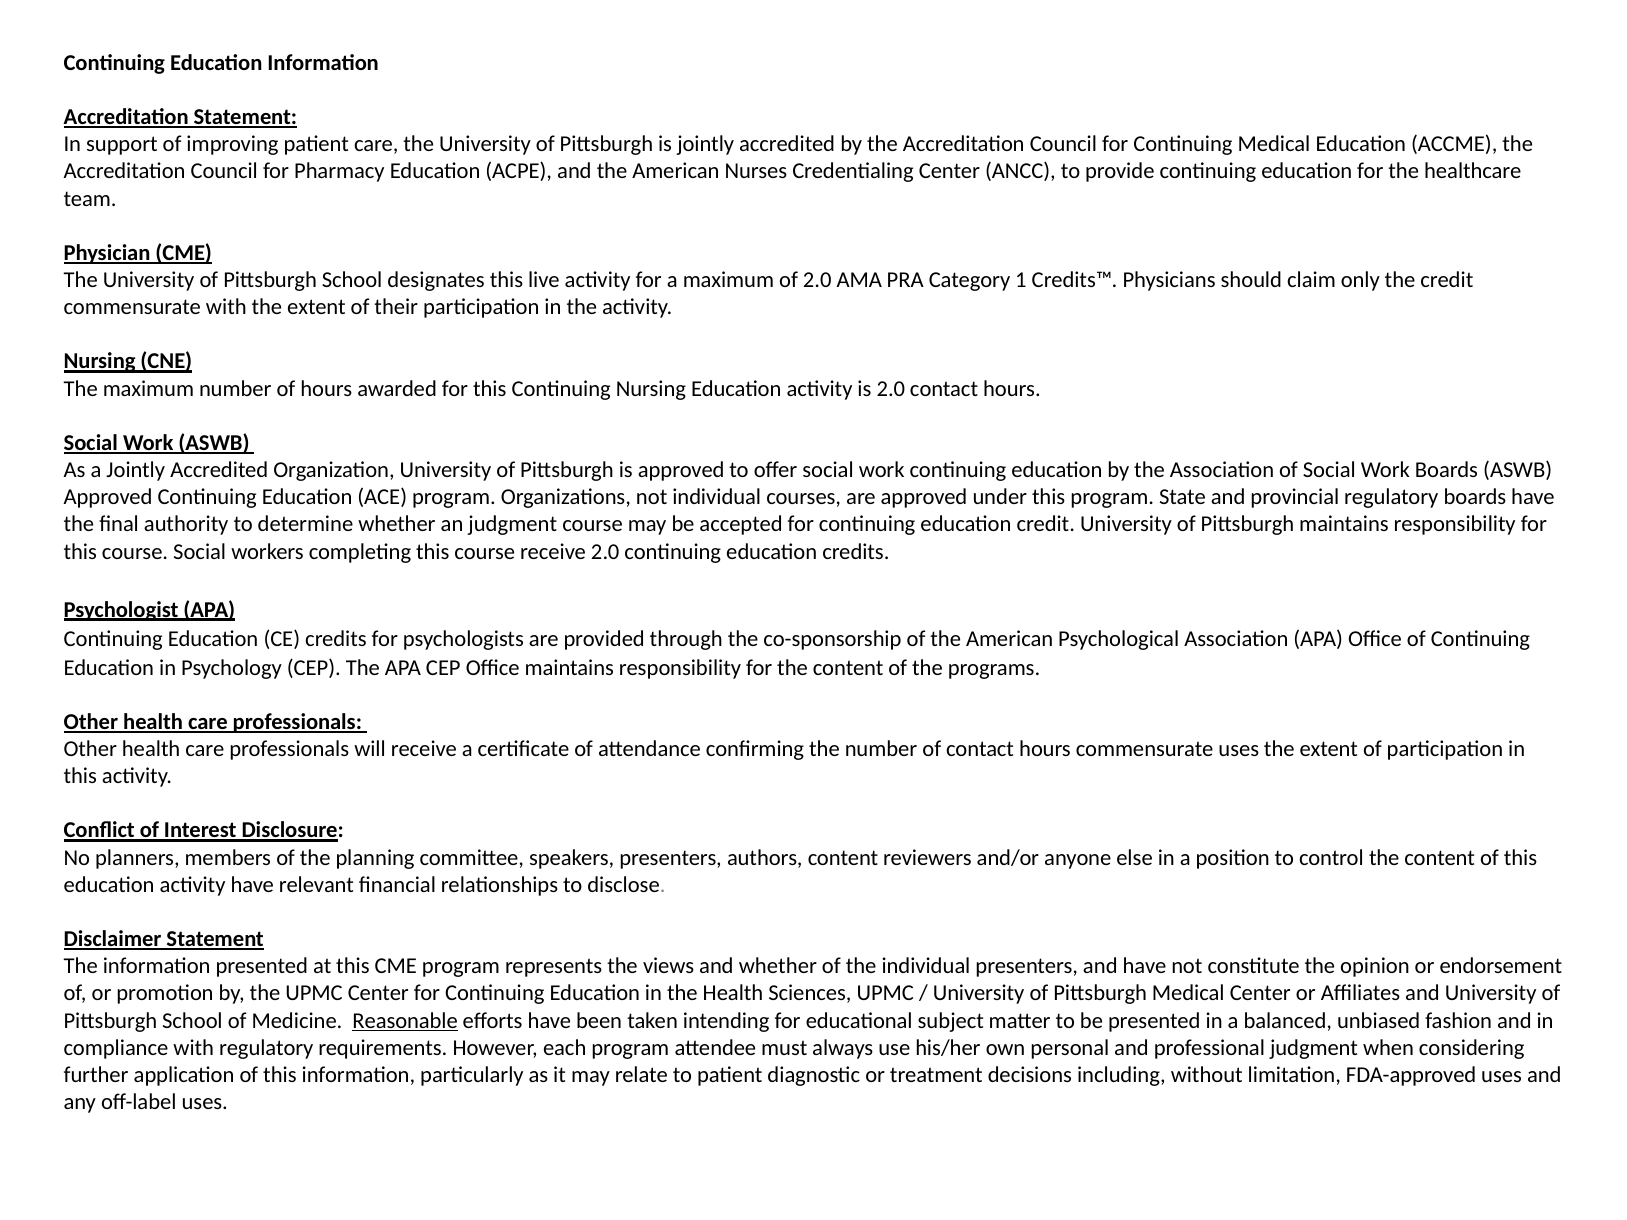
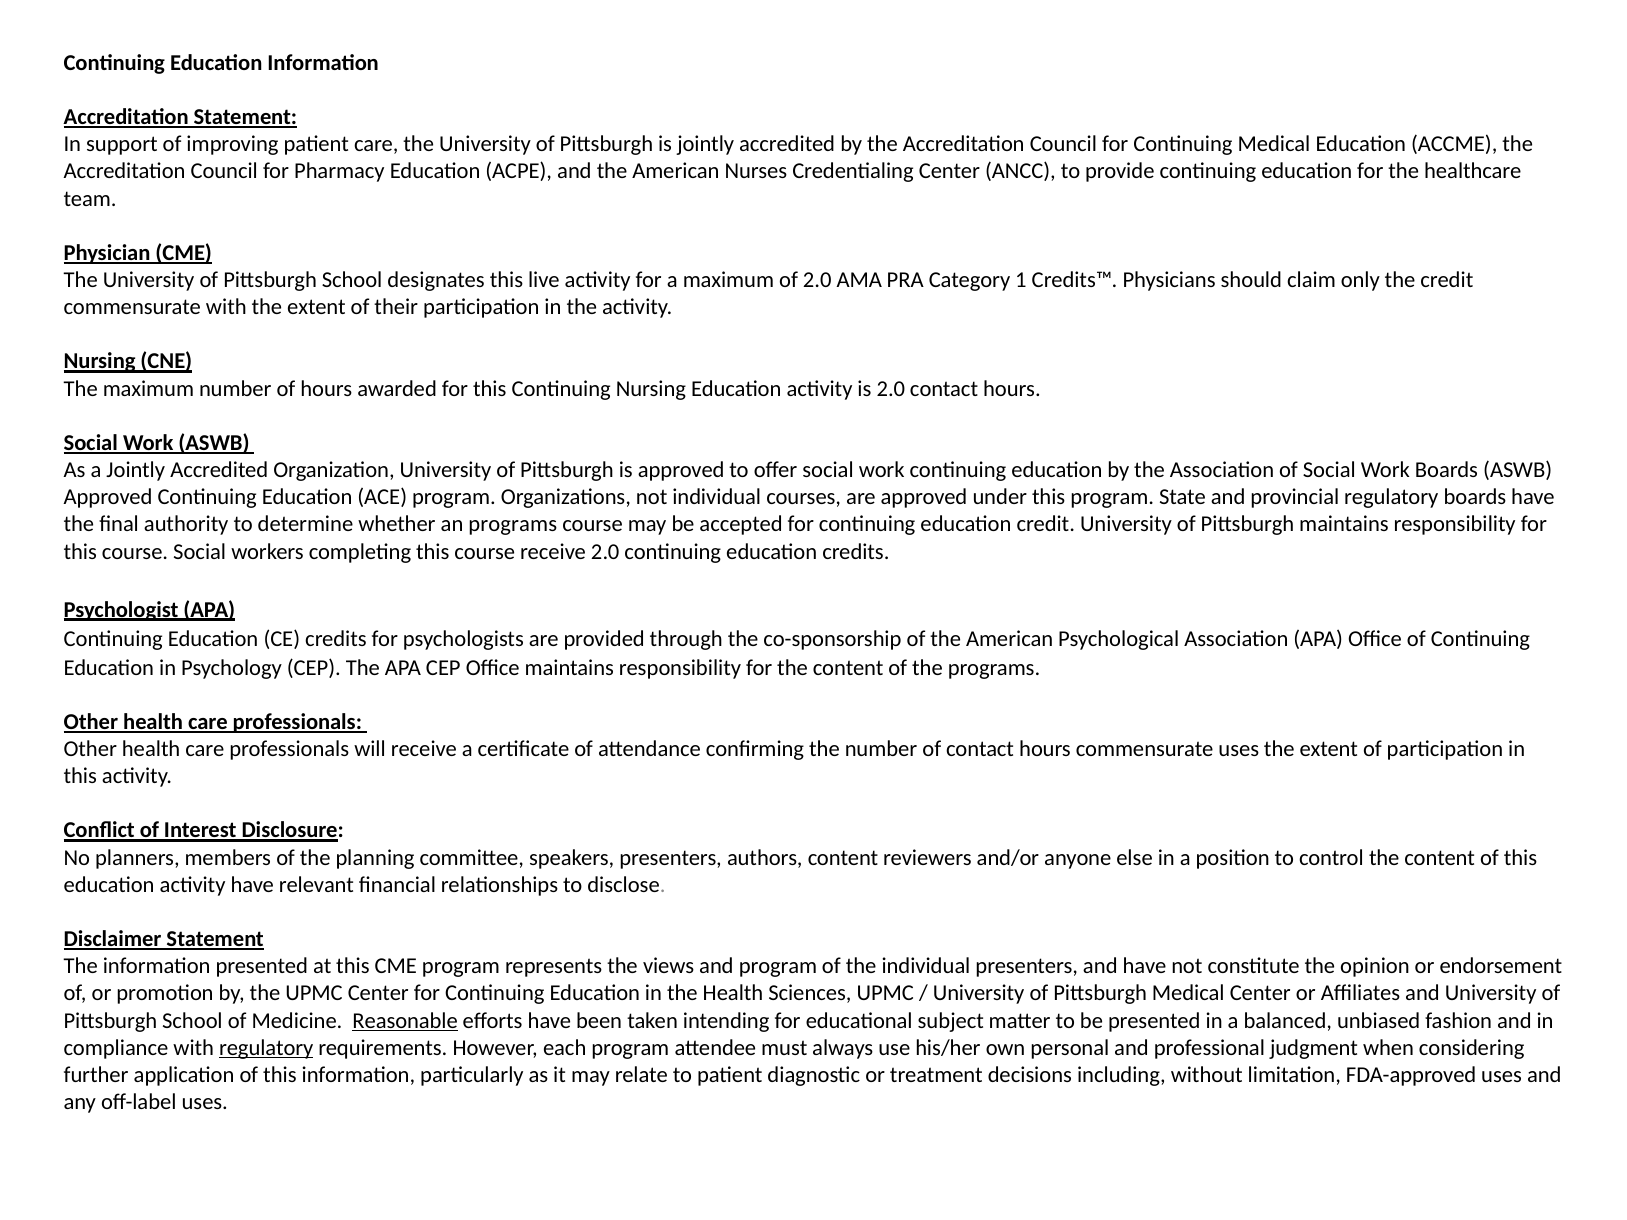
an judgment: judgment -> programs (513, 525)
and whether: whether -> program (778, 966)
regulatory underline: none -> present (266, 1048)
